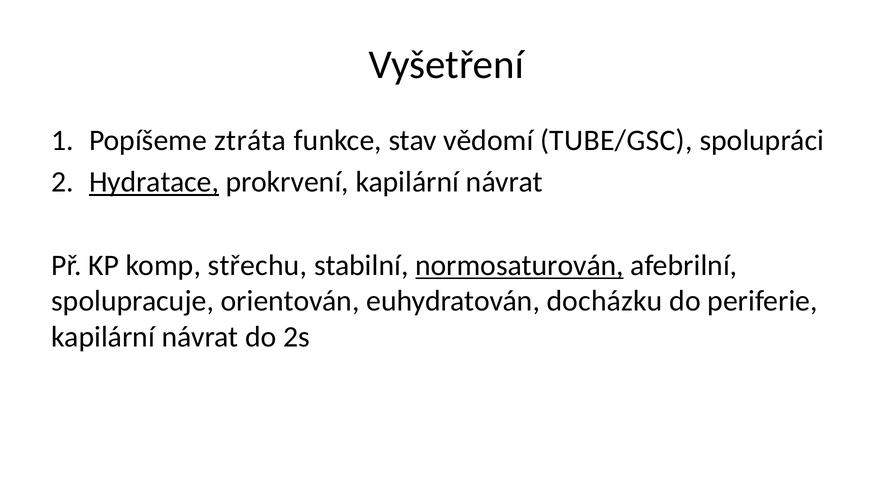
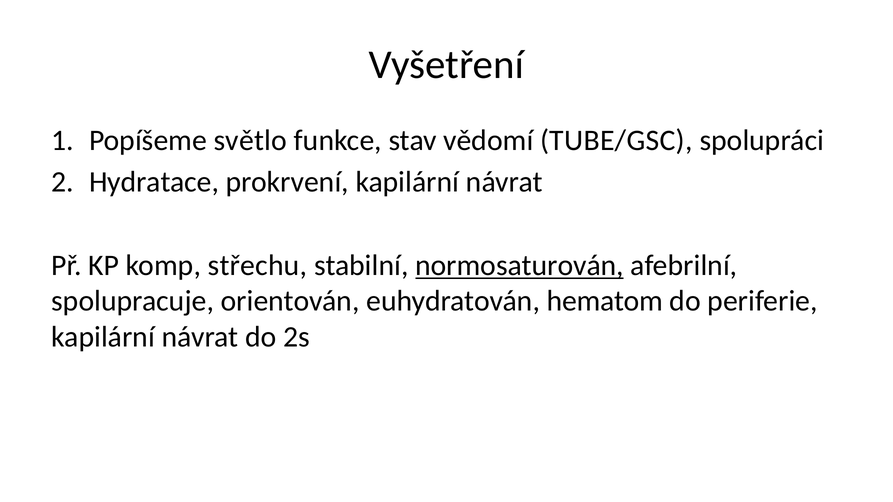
ztráta: ztráta -> světlo (250, 140)
Hydratace underline: present -> none (154, 182)
docházku: docházku -> hematom (605, 301)
